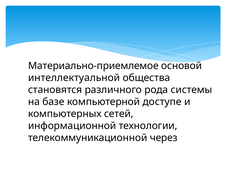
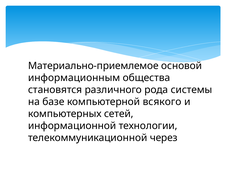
интеллектуальной: интеллектуальной -> информационным (74, 78)
доступе: доступе -> всякого (162, 102)
